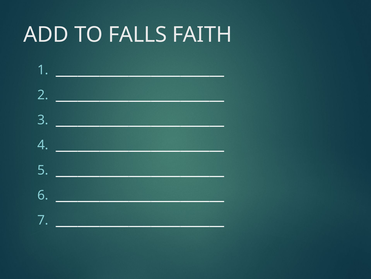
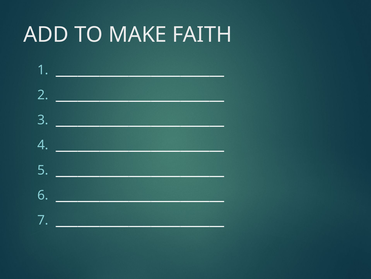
FALLS: FALLS -> MAKE (138, 35)
